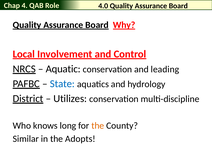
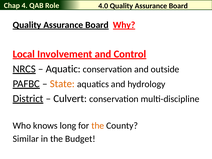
leading: leading -> outside (165, 69)
State colour: blue -> orange (62, 84)
Utilizes: Utilizes -> Culvert (70, 99)
Adopts: Adopts -> Budget (80, 139)
